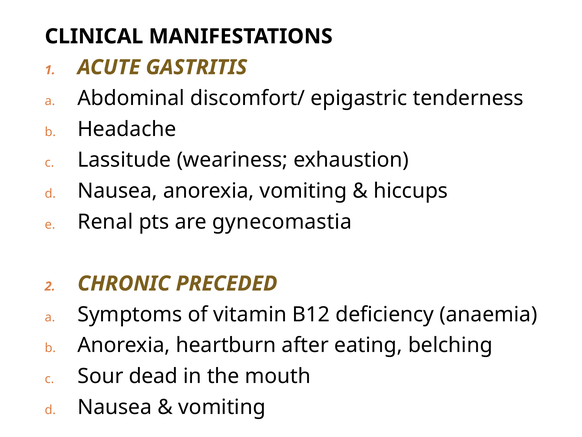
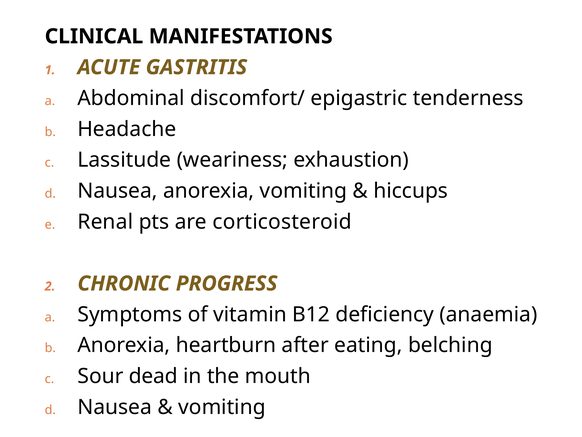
gynecomastia: gynecomastia -> corticosteroid (282, 222)
PRECEDED: PRECEDED -> PROGRESS (227, 283)
